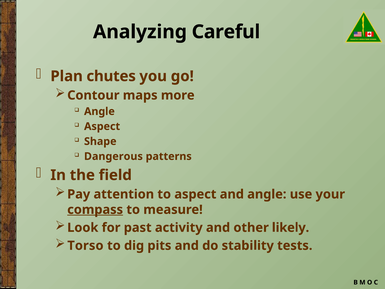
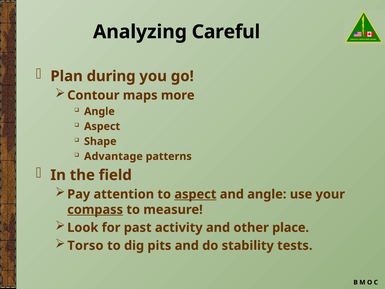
chutes: chutes -> during (111, 76)
Dangerous: Dangerous -> Advantage (113, 156)
aspect underline: none -> present (195, 194)
likely: likely -> place (291, 227)
